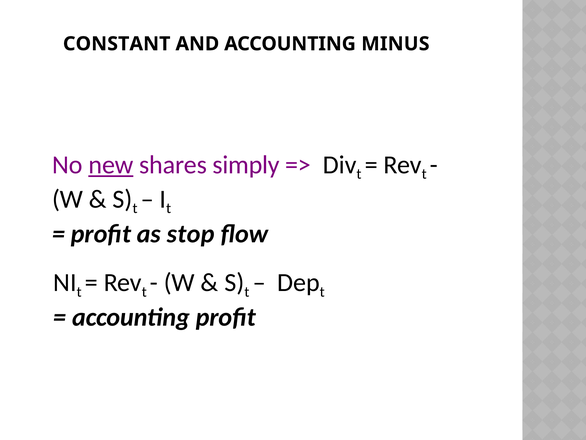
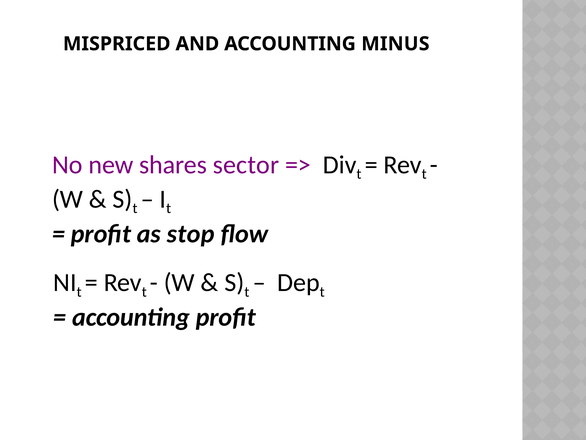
CONSTANT: CONSTANT -> MISPRICED (117, 44)
new underline: present -> none (111, 165)
simply: simply -> sector (246, 165)
